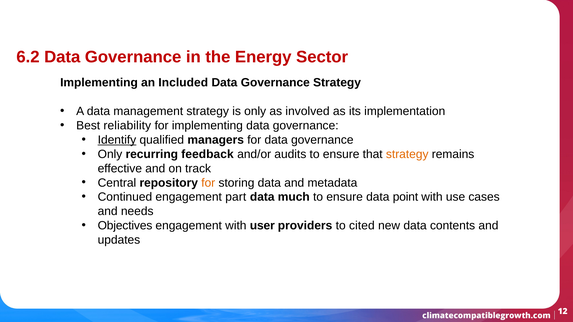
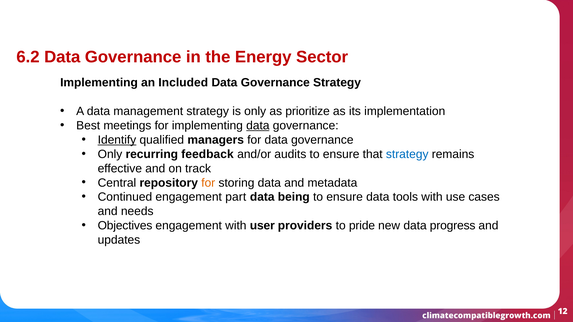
involved: involved -> prioritize (308, 111)
reliability: reliability -> meetings (127, 126)
data underline: none -> present (258, 126)
strategy colour: orange -> blue (407, 154)
much: much -> being (294, 197)
point: point -> tools (405, 197)
cited: cited -> pride (362, 226)
contents: contents -> progress (453, 226)
